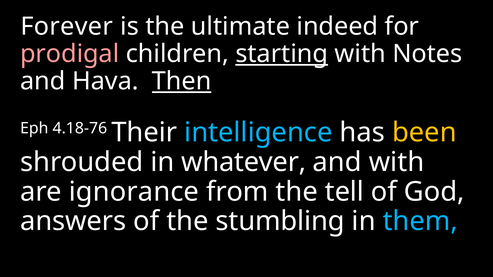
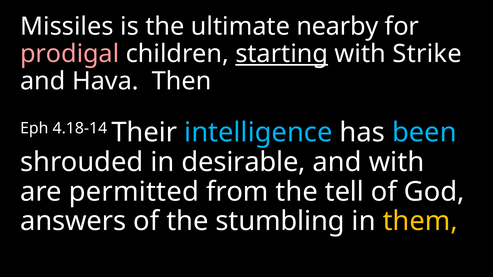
Forever: Forever -> Missiles (67, 27)
indeed: indeed -> nearby (337, 27)
Notes: Notes -> Strike (427, 54)
Then underline: present -> none (182, 81)
4.18-76: 4.18-76 -> 4.18-14 (80, 128)
been colour: yellow -> light blue (424, 133)
whatever: whatever -> desirable (244, 162)
ignorance: ignorance -> permitted (134, 192)
them colour: light blue -> yellow (420, 221)
